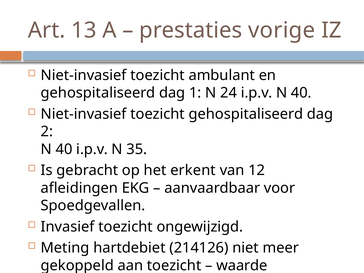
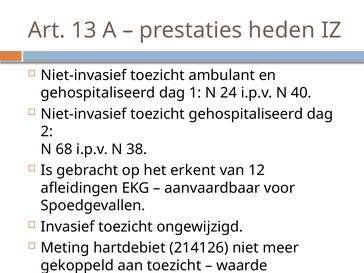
vorige: vorige -> heden (282, 30)
40: 40 -> 68 (64, 149)
35: 35 -> 38 (137, 149)
